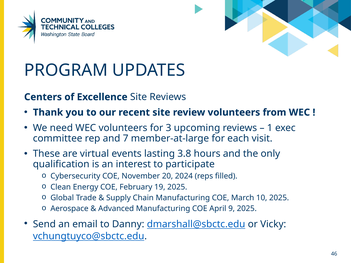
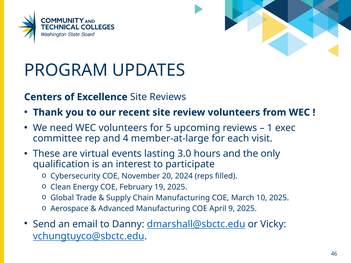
3: 3 -> 5 (169, 128)
7: 7 -> 4 (126, 138)
3.8: 3.8 -> 3.0 (184, 154)
